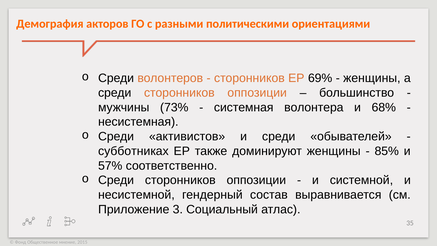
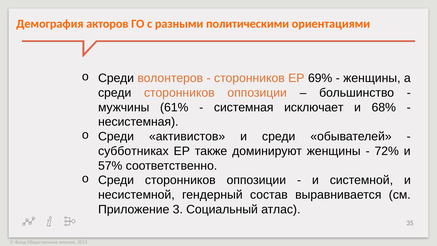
73%: 73% -> 61% (174, 107)
волонтера: волонтера -> исключает (314, 107)
85%: 85% -> 72% (387, 151)
